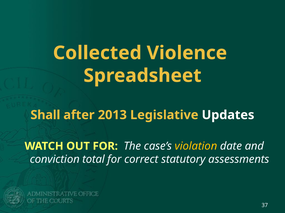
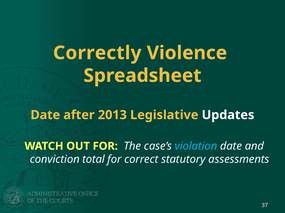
Collected: Collected -> Correctly (97, 53)
Shall: Shall -> Date (45, 115)
violation colour: yellow -> light blue (196, 147)
